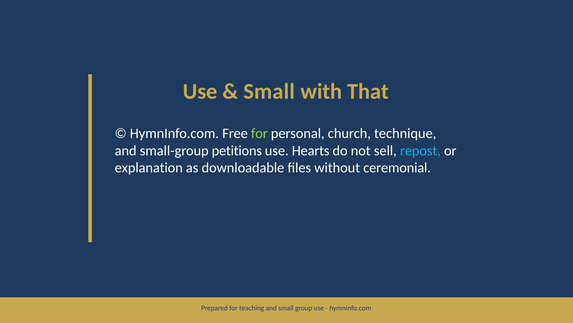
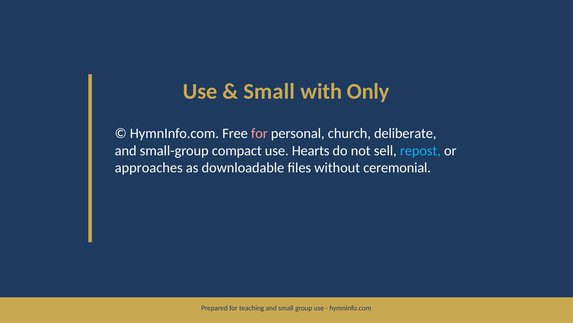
That: That -> Only (368, 91)
for colour: light green -> pink (259, 133)
technique: technique -> deliberate (405, 133)
petitions: petitions -> compact (237, 150)
explanation: explanation -> approaches (149, 168)
